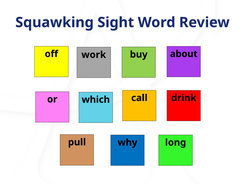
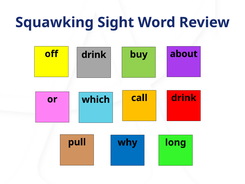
off work: work -> drink (94, 55)
